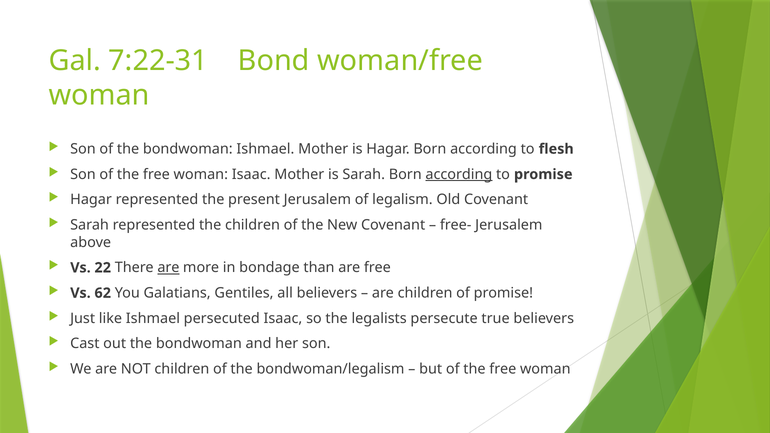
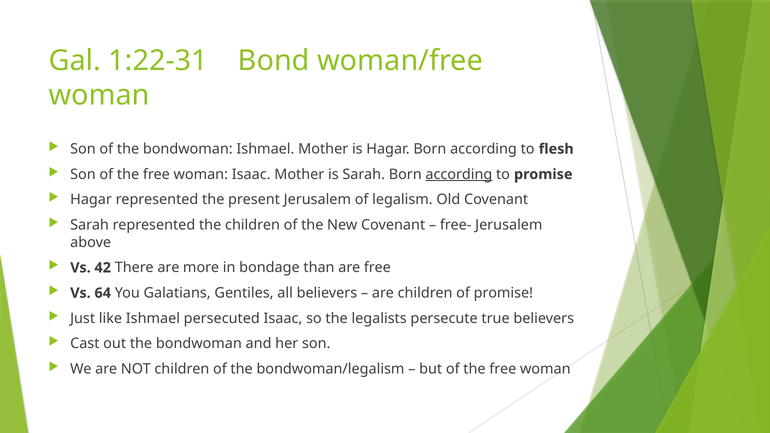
7:22-31: 7:22-31 -> 1:22-31 (158, 61)
22: 22 -> 42 (103, 268)
are underline: present -> none (168, 268)
62: 62 -> 64 (103, 293)
